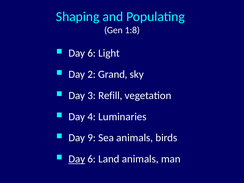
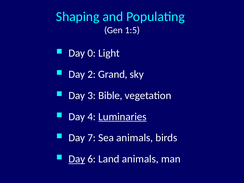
1:8: 1:8 -> 1:5 (132, 30)
6: 6 -> 0 (92, 53)
Refill: Refill -> Bible (110, 96)
Luminaries underline: none -> present (122, 117)
9: 9 -> 7 (92, 138)
